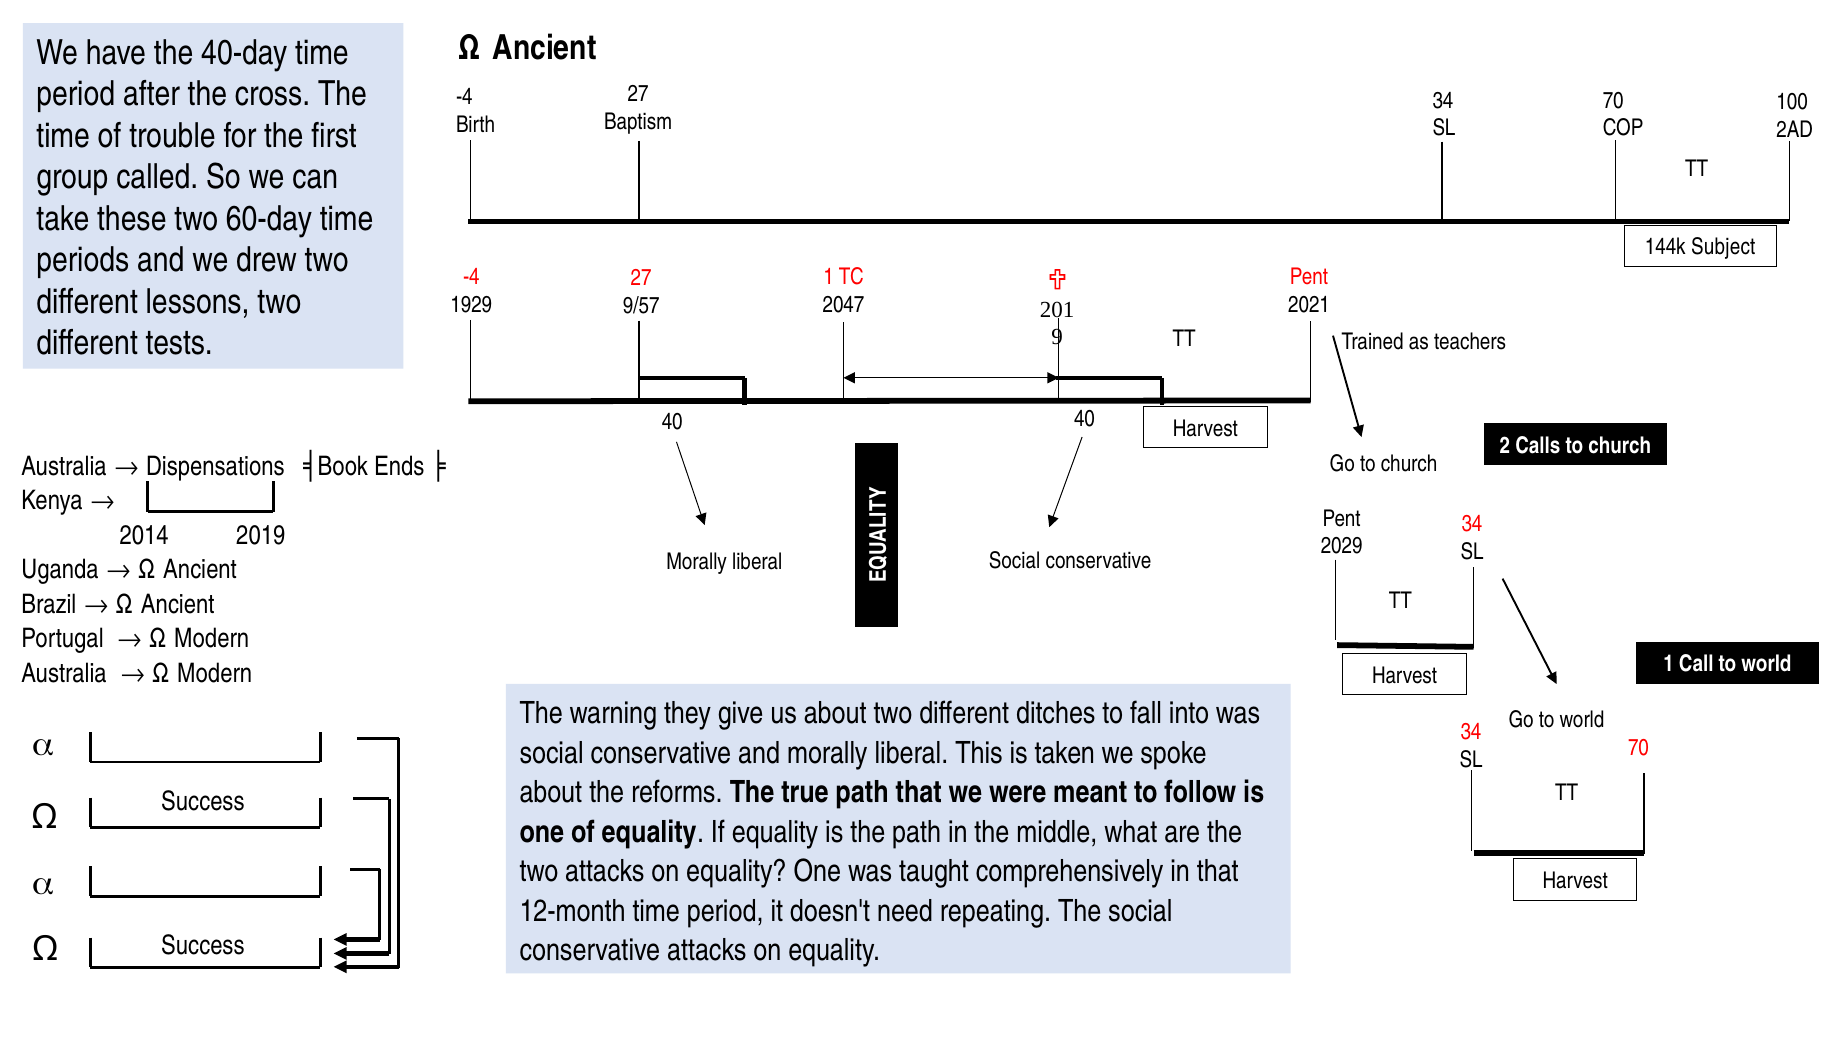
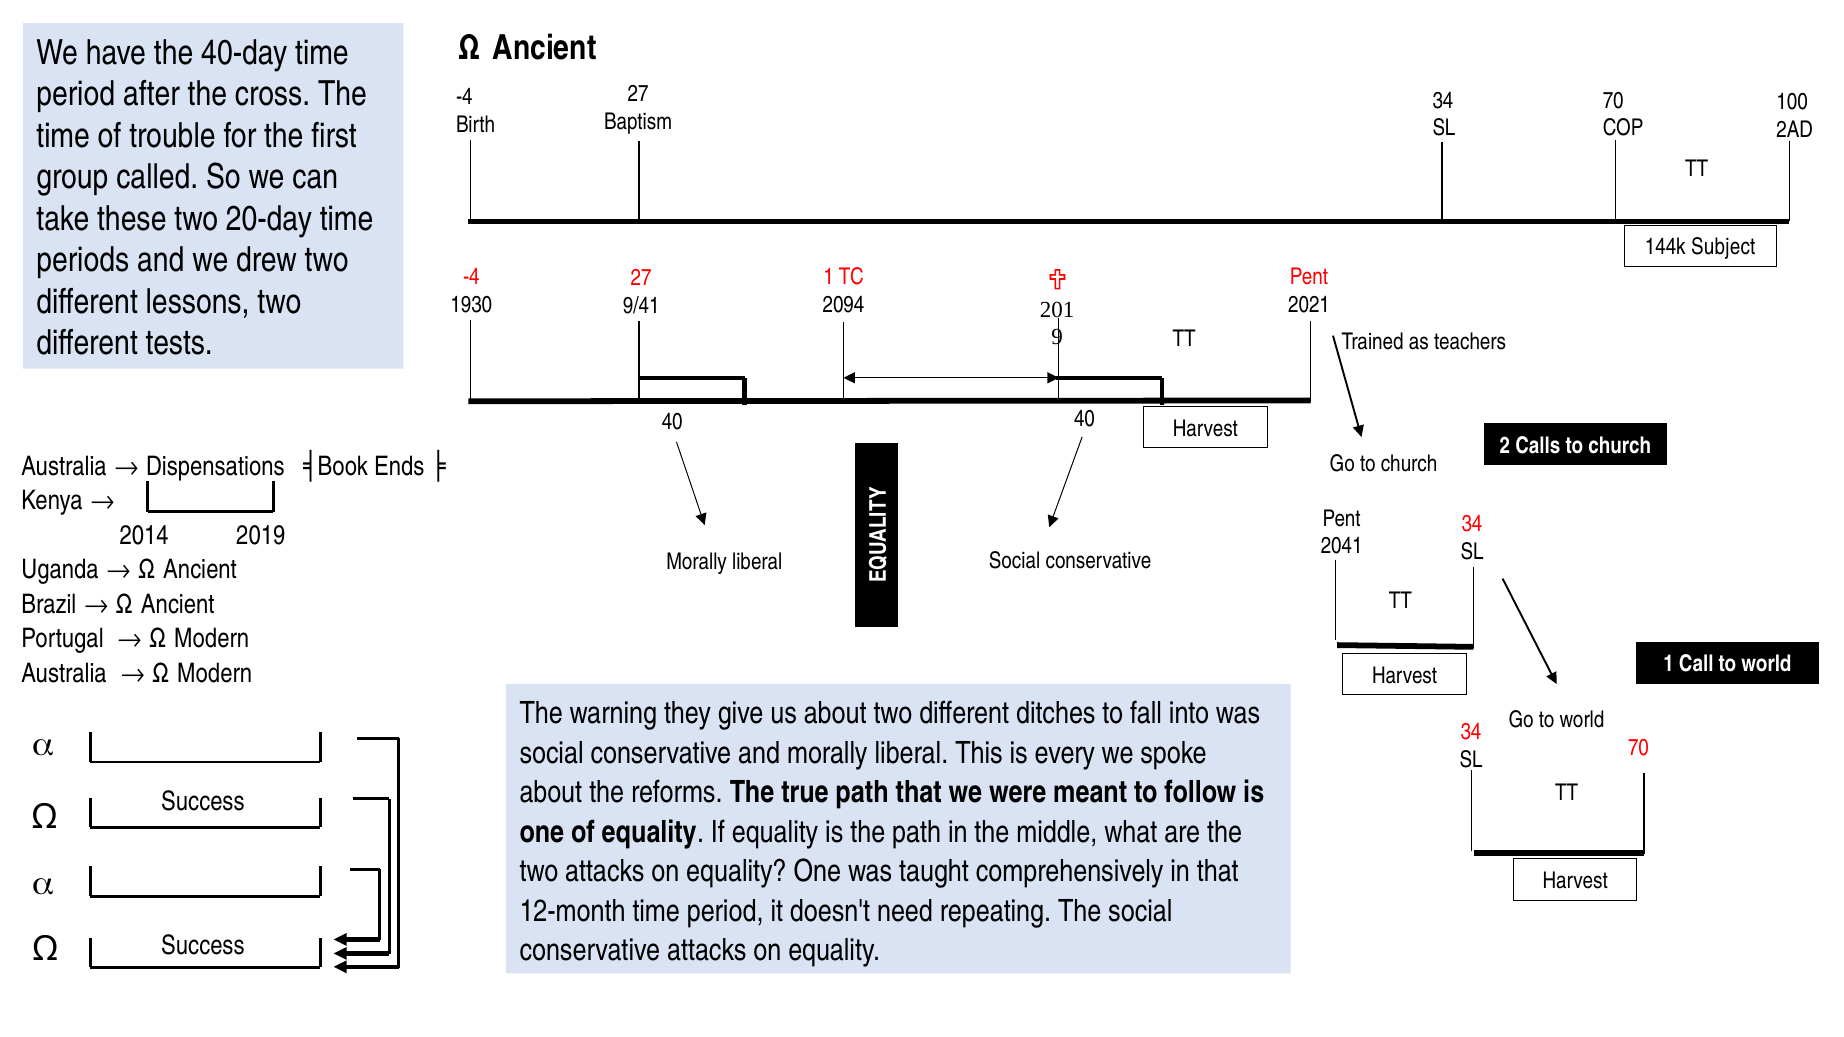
60-day: 60-day -> 20-day (269, 219)
1929: 1929 -> 1930 (471, 305)
2047: 2047 -> 2094 (843, 305)
9/57: 9/57 -> 9/41 (641, 306)
2029: 2029 -> 2041 (1342, 546)
taken: taken -> every (1065, 753)
